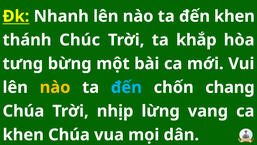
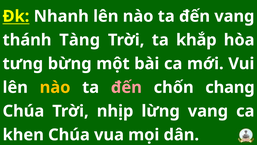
đến khen: khen -> vang (234, 16)
Chúc: Chúc -> Tàng (80, 40)
đến colour: light blue -> pink (126, 87)
